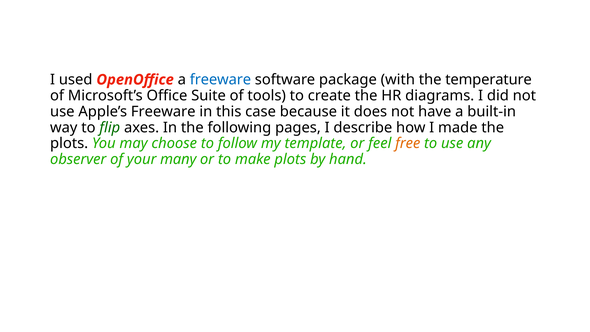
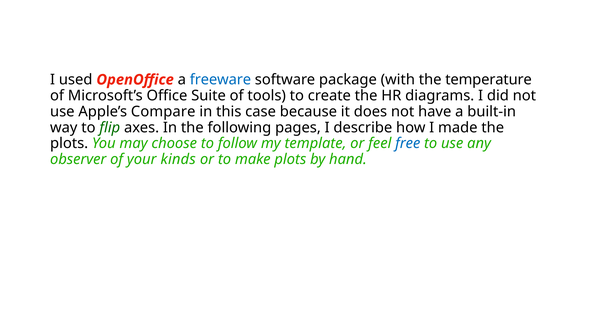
Apple’s Freeware: Freeware -> Compare (163, 112)
free colour: orange -> blue (408, 143)
many: many -> kinds (178, 159)
